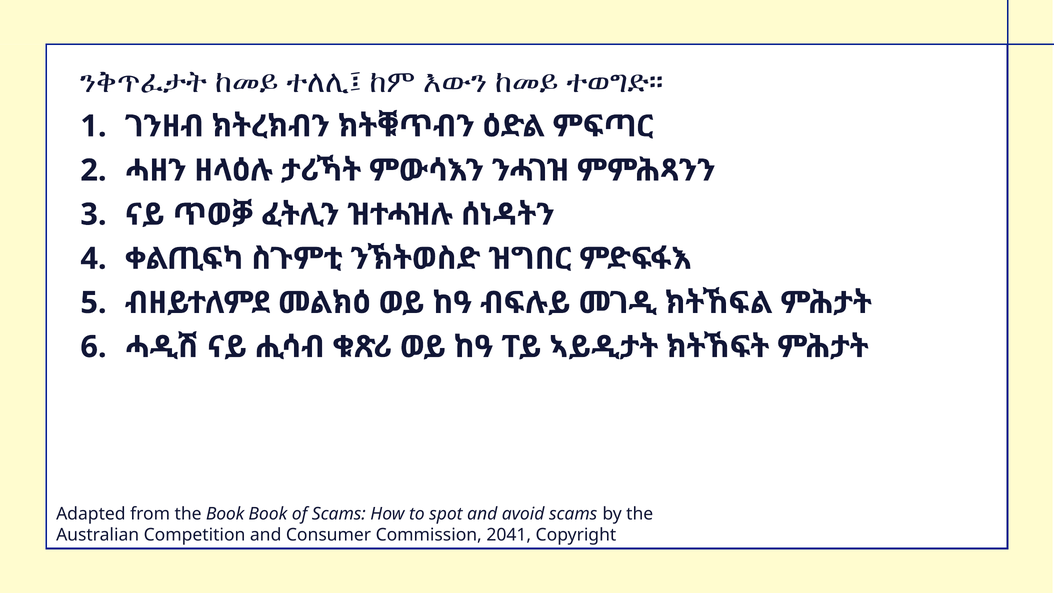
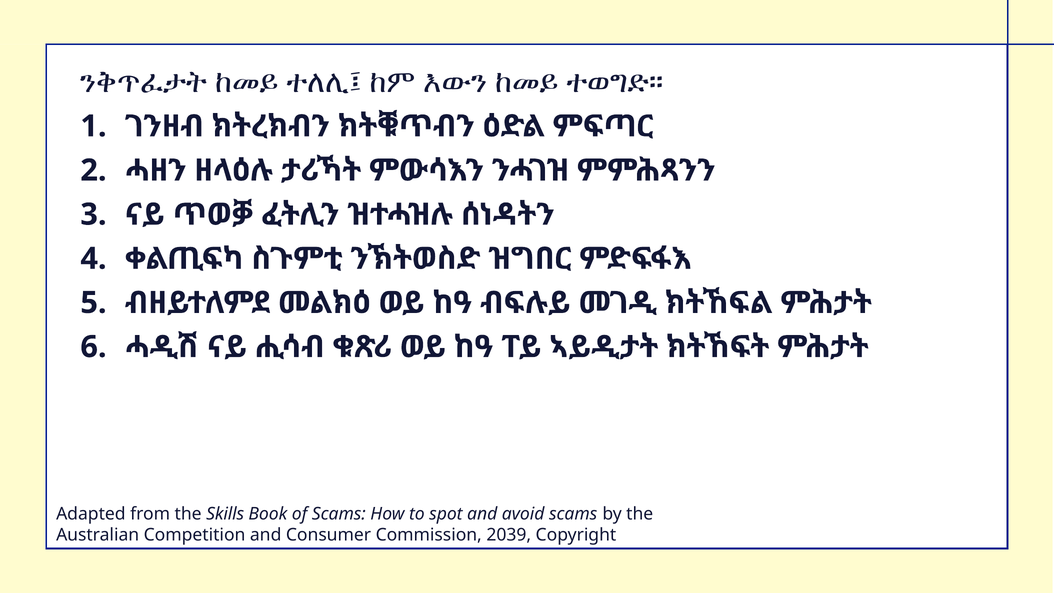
the Book: Book -> Skills (225, 514)
2041: 2041 -> 2039 (509, 535)
